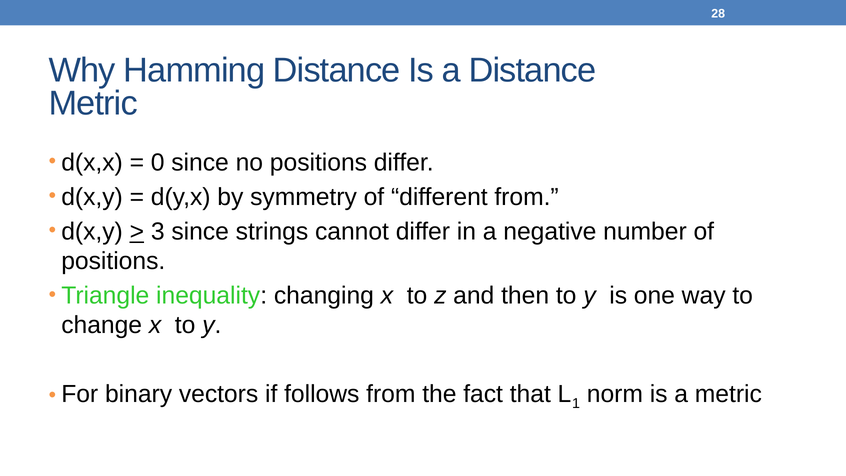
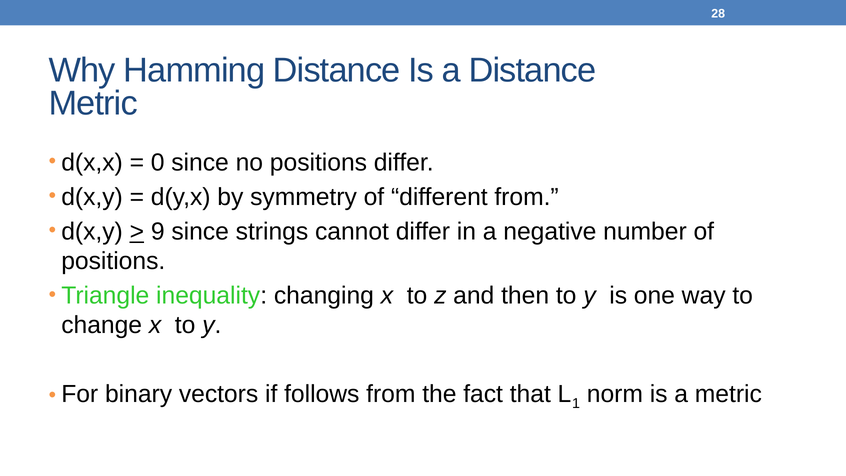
3: 3 -> 9 (158, 231)
